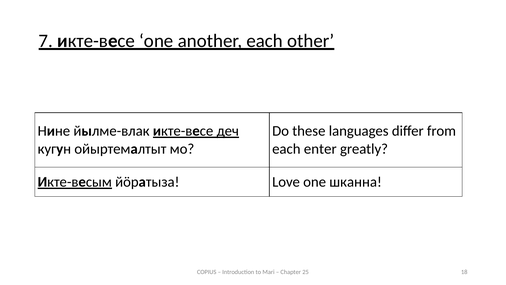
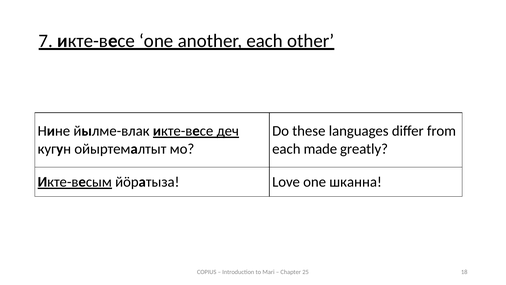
enter: enter -> made (320, 149)
